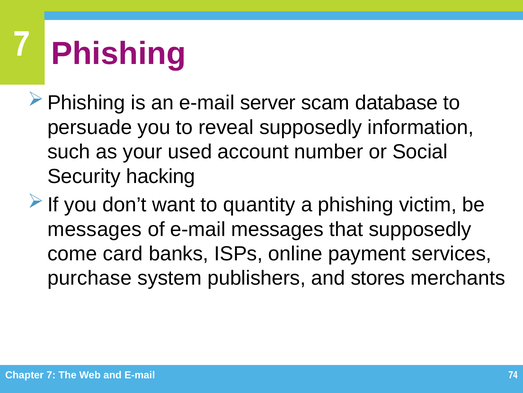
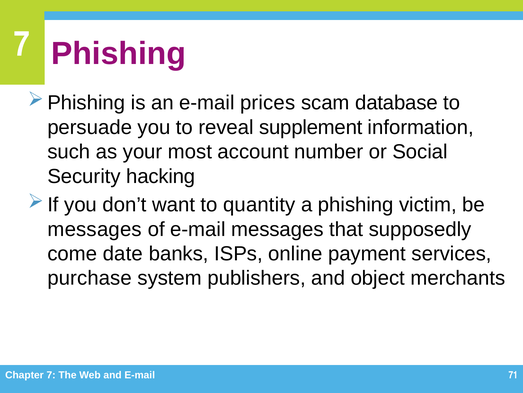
server: server -> prices (268, 103)
reveal supposedly: supposedly -> supplement (311, 127)
used: used -> most (190, 152)
card: card -> date (123, 253)
stores: stores -> object (378, 278)
74: 74 -> 71 (513, 374)
